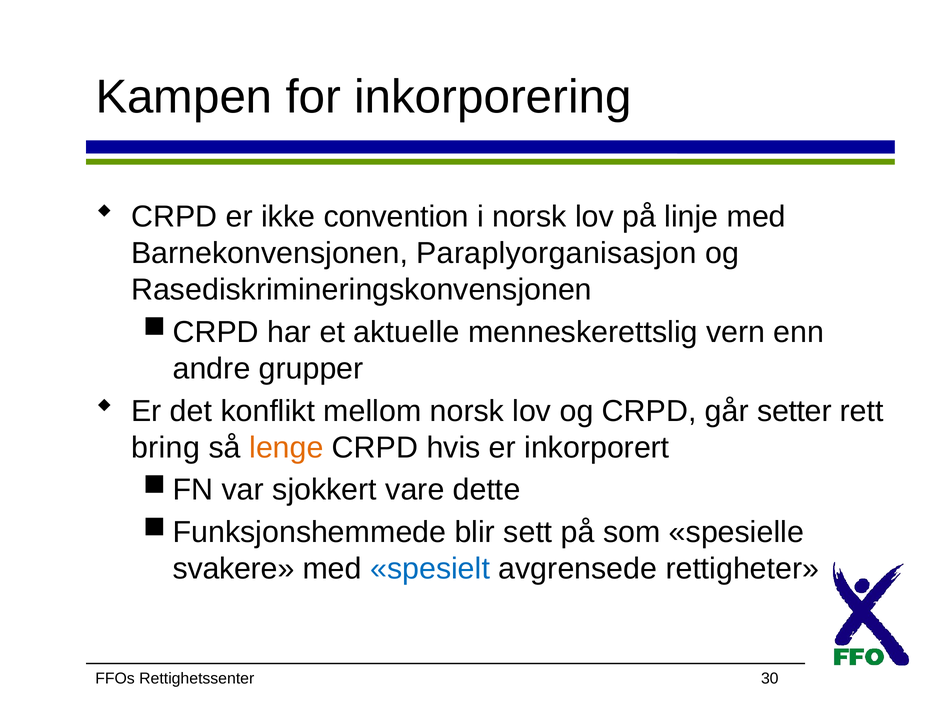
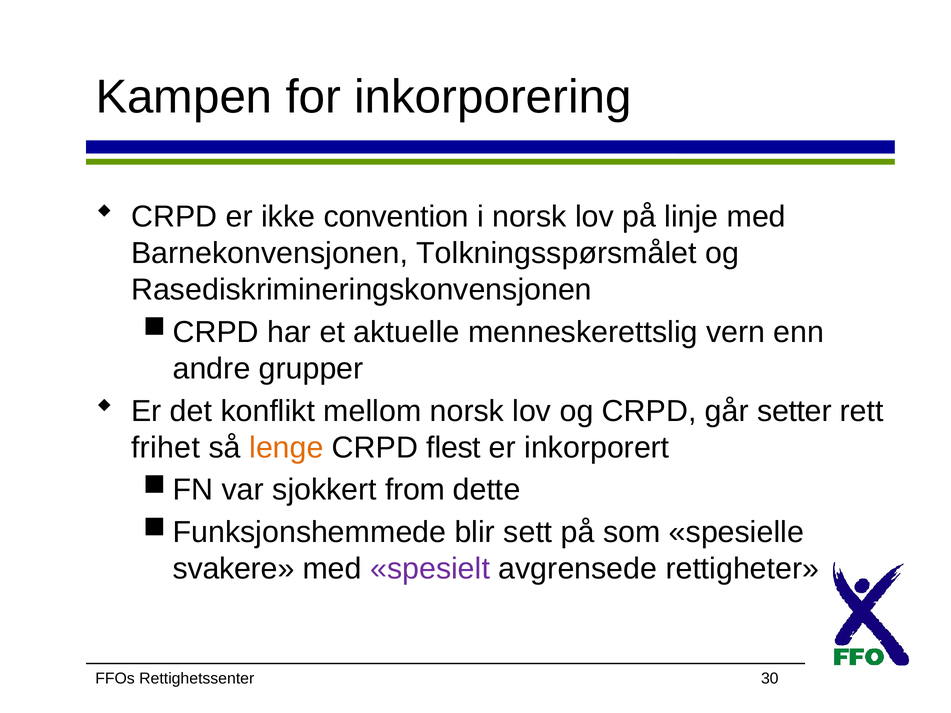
Paraplyorganisasjon: Paraplyorganisasjon -> Tolkningsspørsmålet (557, 253)
bring: bring -> frihet (166, 448)
hvis: hvis -> flest (454, 448)
vare: vare -> from (415, 490)
spesielt colour: blue -> purple (430, 569)
